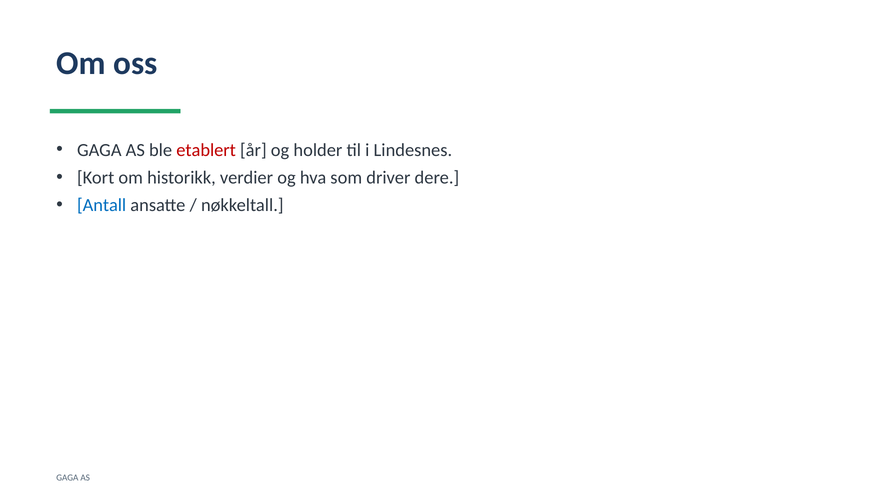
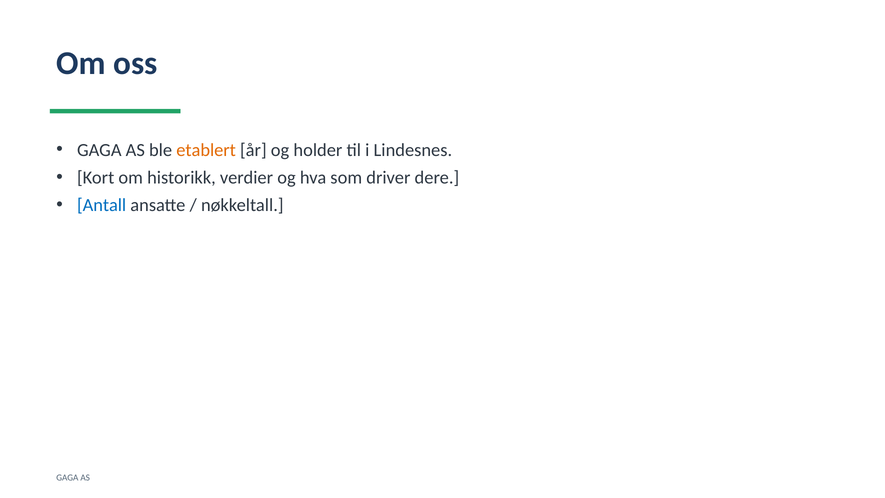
etablert colour: red -> orange (206, 150)
